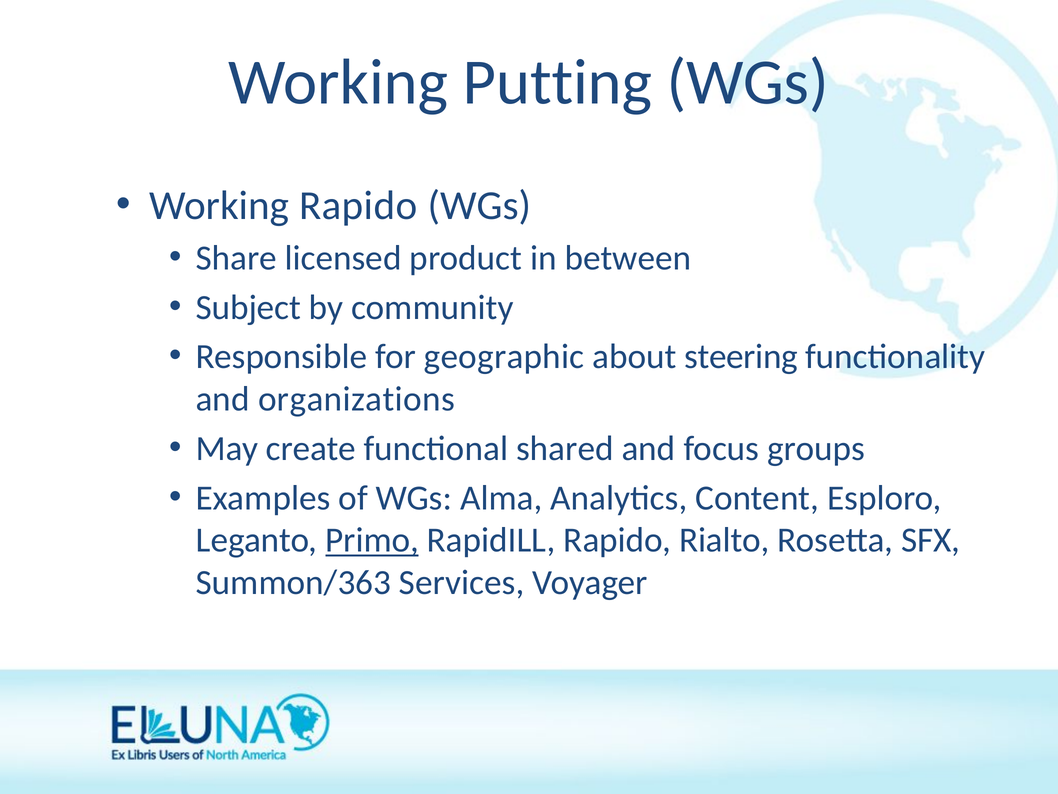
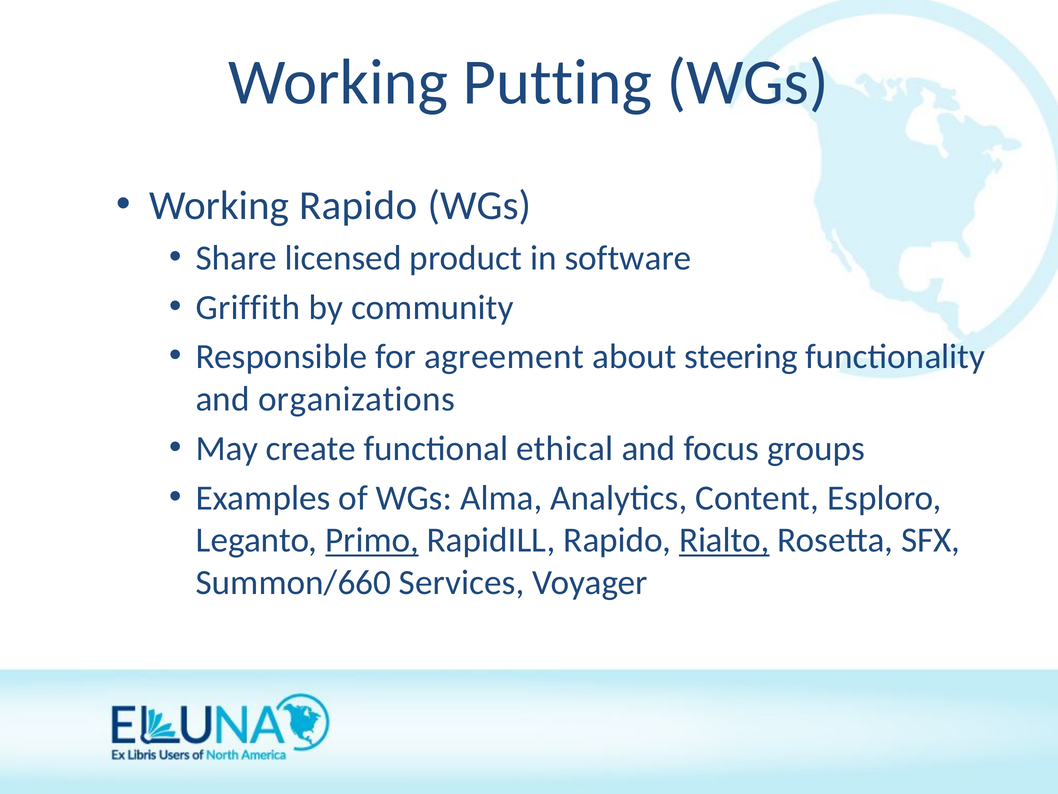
between: between -> software (628, 258)
Subject: Subject -> Griffith (248, 307)
geographic: geographic -> agreement (504, 357)
shared: shared -> ethical (565, 448)
Rialto underline: none -> present (724, 540)
Summon/363: Summon/363 -> Summon/660 (293, 582)
